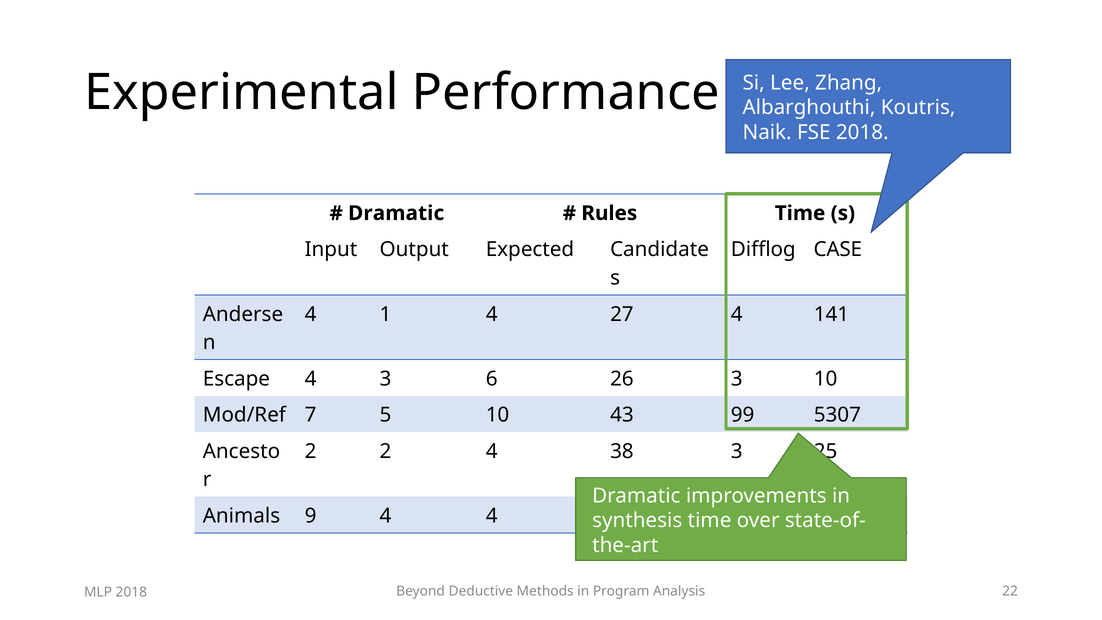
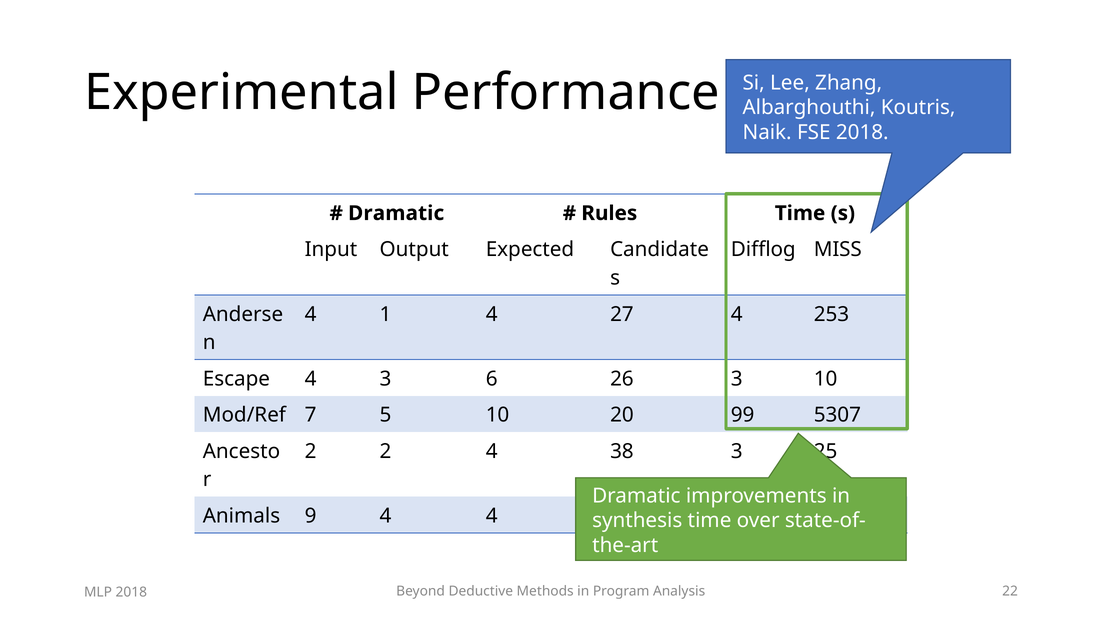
CASE: CASE -> MISS (838, 250)
141: 141 -> 253 (831, 314)
43: 43 -> 20 (622, 415)
